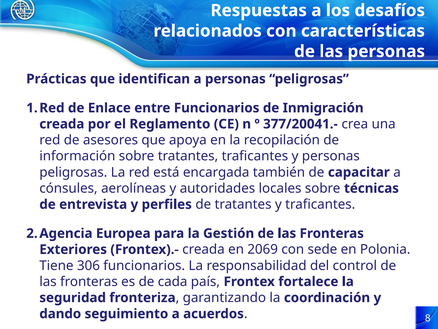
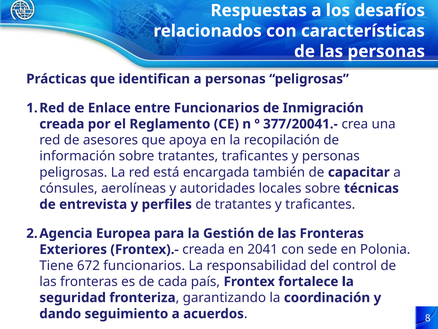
2069: 2069 -> 2041 (263, 249)
306: 306 -> 672 (88, 265)
